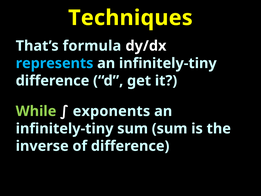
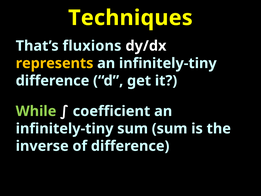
formula: formula -> fluxions (92, 46)
represents colour: light blue -> yellow (55, 63)
exponents: exponents -> coefficient (111, 111)
